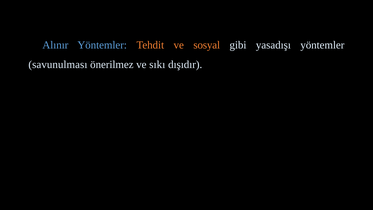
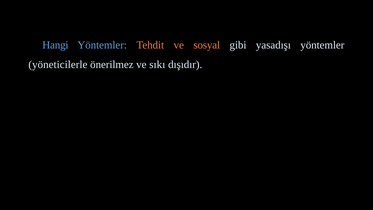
Alınır: Alınır -> Hangi (55, 45)
savunulması: savunulması -> yöneticilerle (58, 65)
